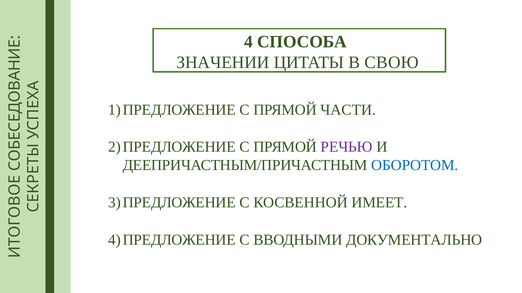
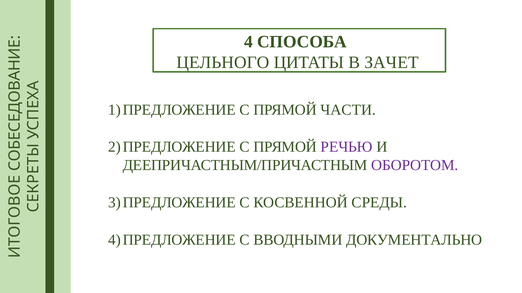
ЗНАЧЕНИИ: ЗНАЧЕНИИ -> ЦЕЛЬНОГО (223, 63)
СВОЮ: СВОЮ -> ЗАЧЕТ (392, 63)
ОБОРОТОМ colour: blue -> purple (415, 166)
ИМЕЕТ: ИМЕЕТ -> СРЕДЫ (379, 203)
